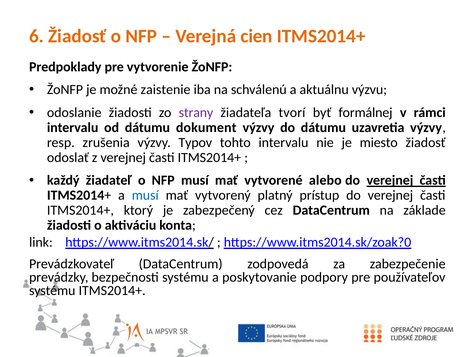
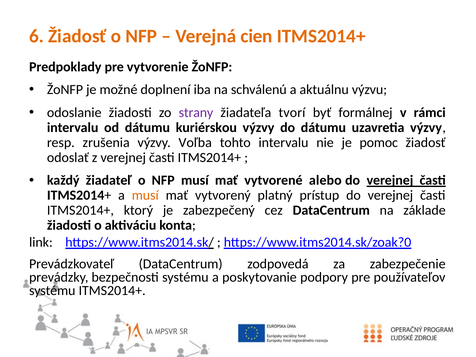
zaistenie: zaistenie -> doplnení (166, 90)
dokument: dokument -> kuriérskou (206, 127)
Typov: Typov -> Voľba (195, 142)
miesto: miesto -> pomoc (379, 142)
musí colour: blue -> orange (145, 195)
